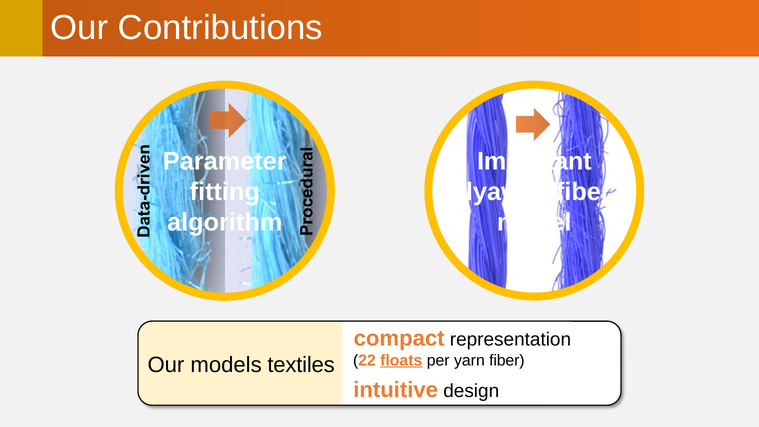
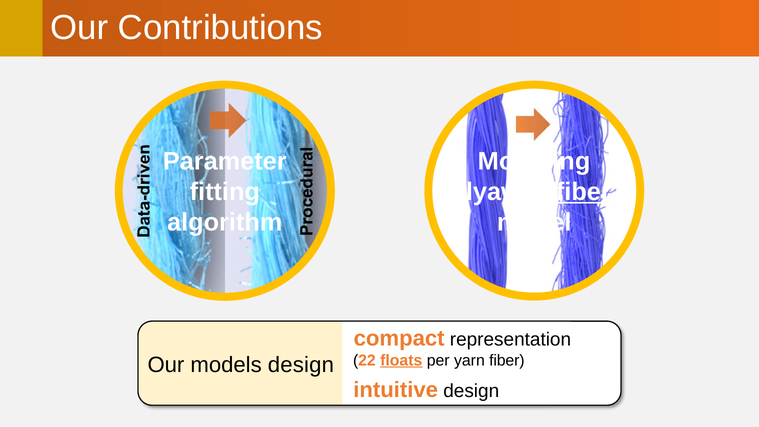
Important: Important -> Modeling (534, 162)
fiber underline: none -> present (583, 192)
models textiles: textiles -> design (301, 365)
